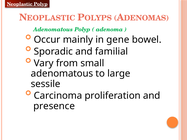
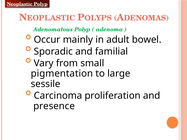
gene: gene -> adult (118, 40)
adenomatous: adenomatous -> pigmentation (62, 74)
